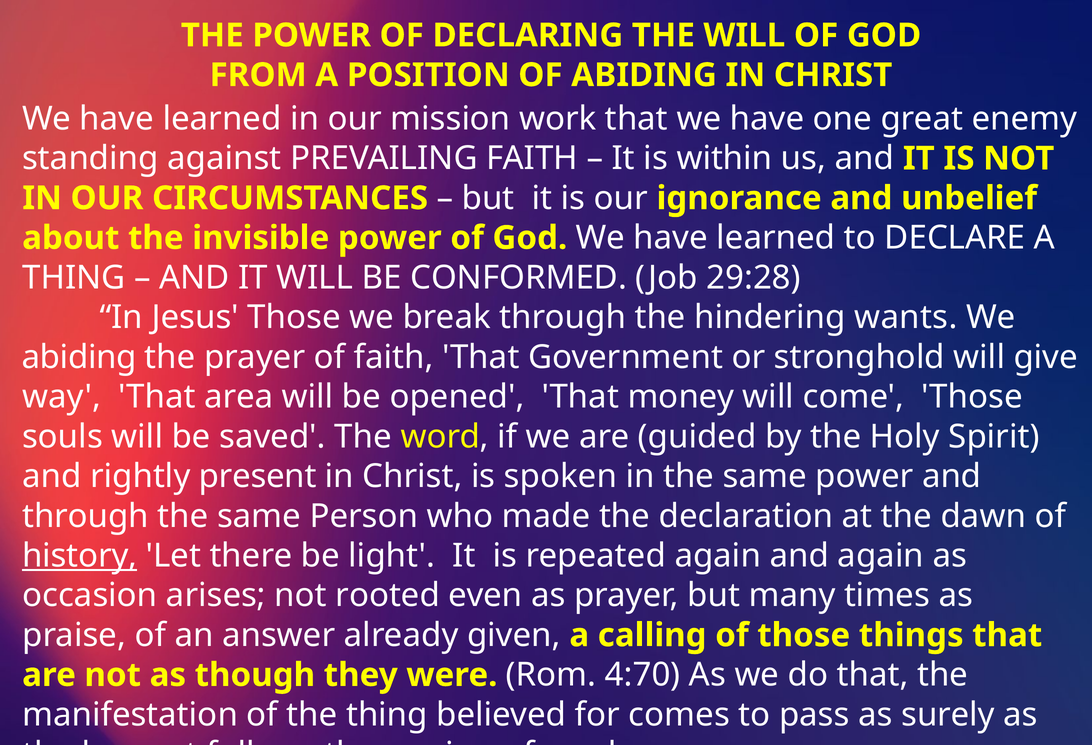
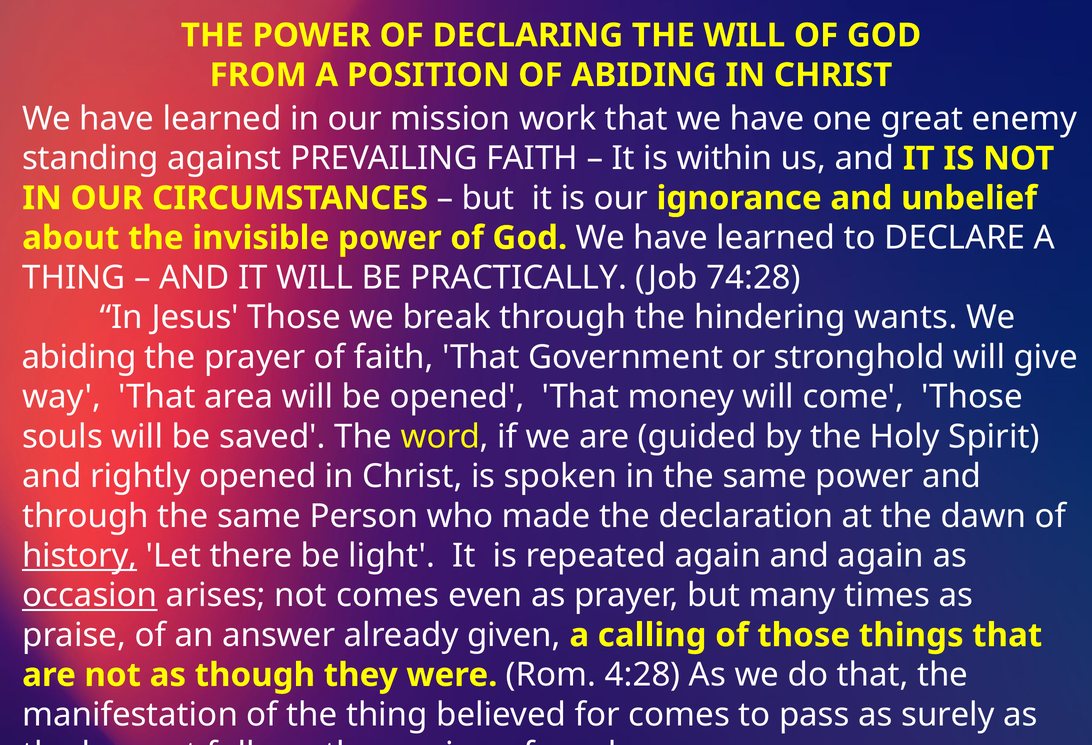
CONFORMED: CONFORMED -> PRACTICALLY (519, 278)
29:28: 29:28 -> 74:28 (754, 278)
rightly present: present -> opened (258, 476)
occasion underline: none -> present (90, 595)
not rooted: rooted -> comes (388, 595)
4:70: 4:70 -> 4:28 (643, 675)
